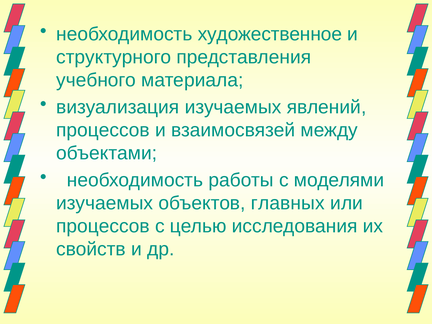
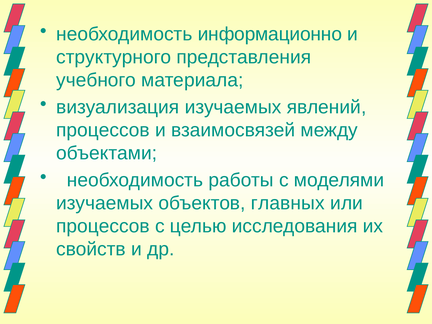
художественное: художественное -> информационно (270, 34)
